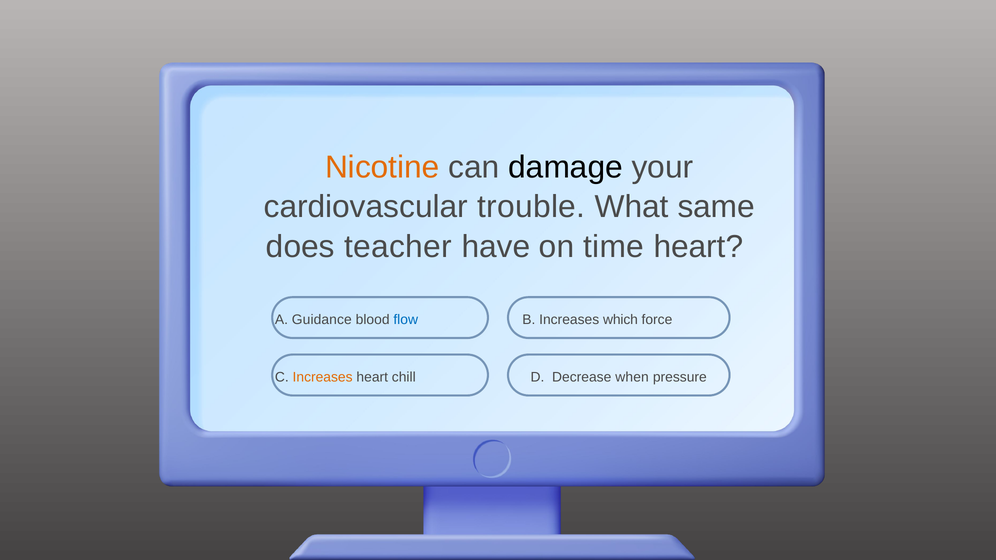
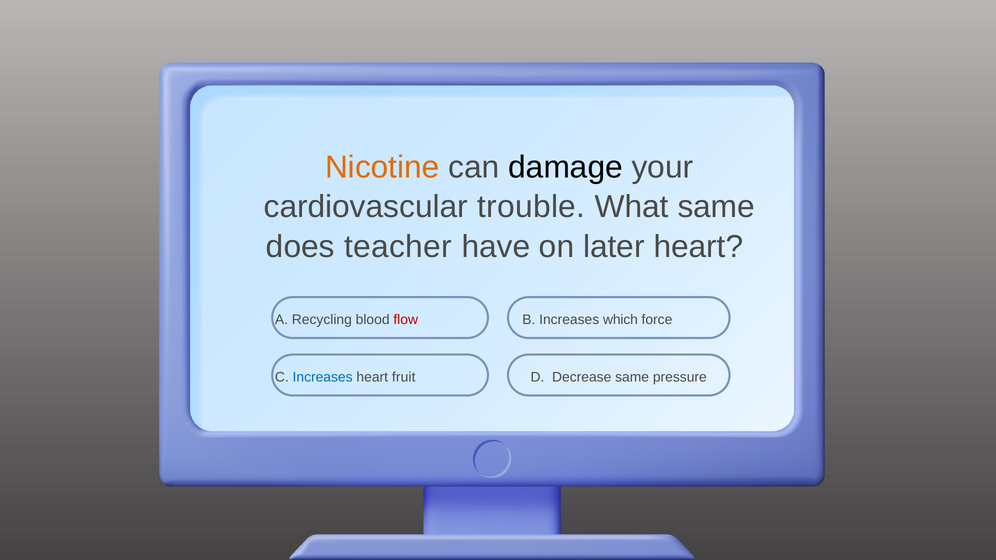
time: time -> later (614, 247)
Guidance: Guidance -> Recycling (322, 320)
flow colour: blue -> red (406, 320)
Increases colour: orange -> blue (323, 378)
chill: chill -> fruit (404, 378)
Decrease when: when -> same (632, 378)
